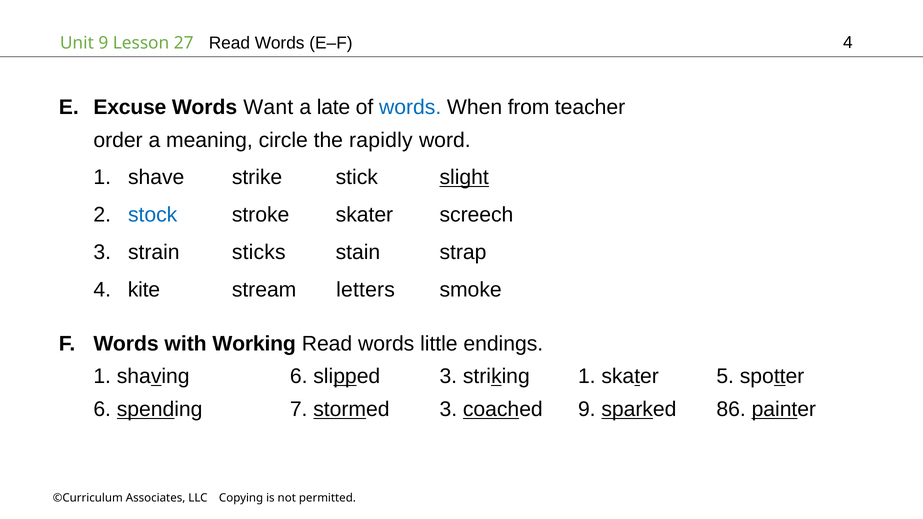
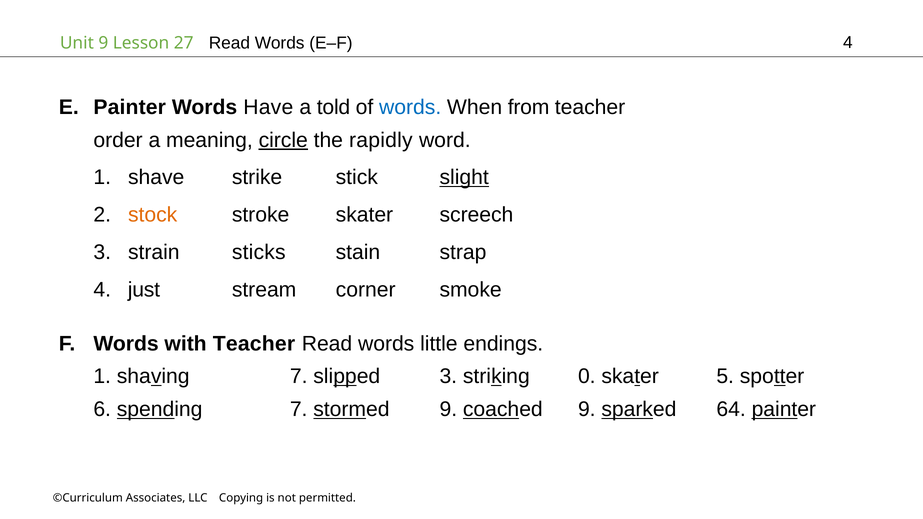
Excuse: Excuse -> Painter (130, 107)
Want: Want -> Have (268, 107)
late: late -> told (334, 107)
circle underline: none -> present (283, 140)
stock colour: blue -> orange (153, 215)
kite: kite -> just (144, 290)
letters: letters -> corner (366, 290)
with Working: Working -> Teacher (254, 344)
shaving 6: 6 -> 7 (299, 377)
striking 1: 1 -> 0 (587, 377)
stormed 3: 3 -> 9 (448, 409)
86: 86 -> 64 (731, 409)
